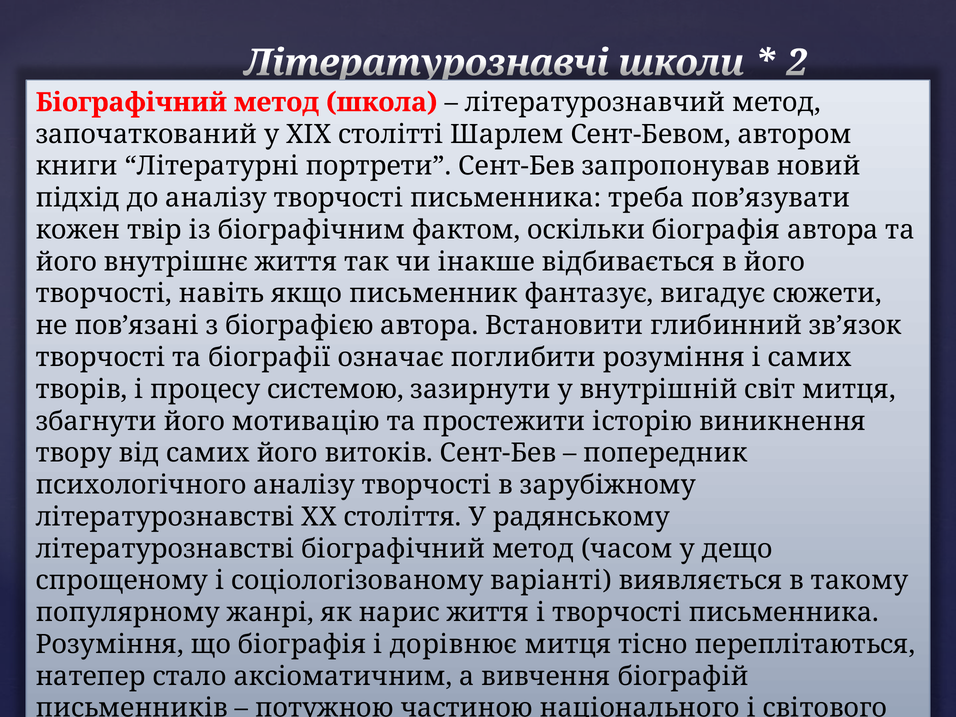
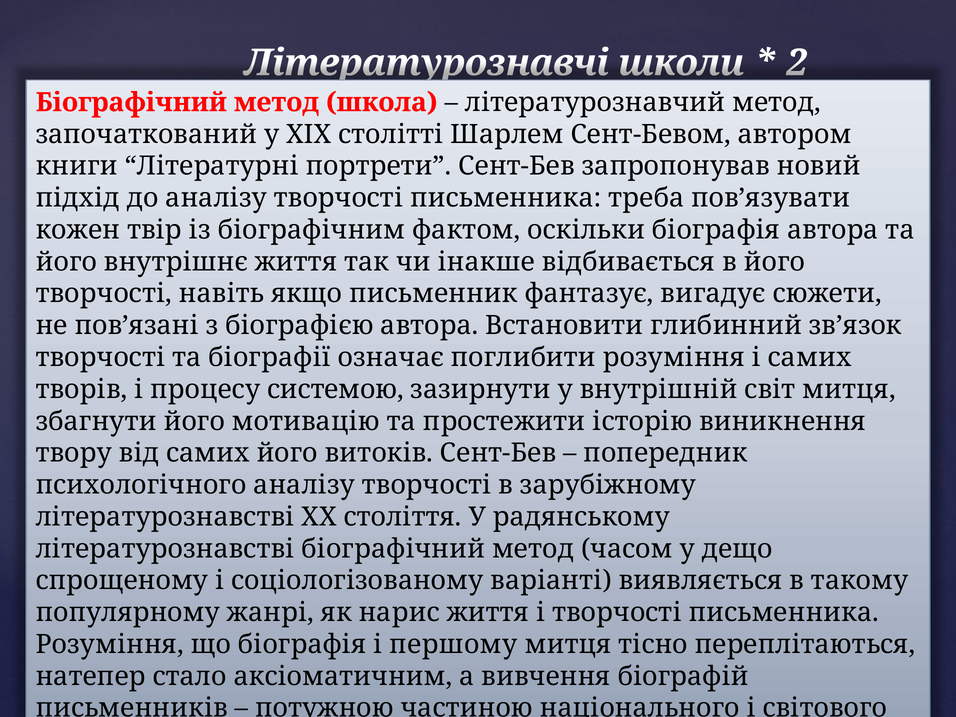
дорівнює: дорівнює -> першому (453, 644)
